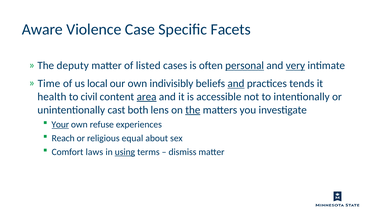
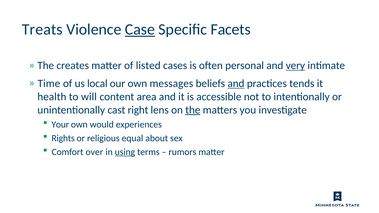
Aware: Aware -> Treats (42, 30)
Case underline: none -> present (140, 30)
deputy: deputy -> creates (73, 66)
personal underline: present -> none (245, 66)
indivisibly: indivisibly -> messages (171, 84)
civil: civil -> will (89, 97)
area underline: present -> none (147, 97)
both: both -> right (138, 110)
Your underline: present -> none (60, 125)
refuse: refuse -> would (102, 125)
Reach: Reach -> Rights (63, 138)
laws: laws -> over (94, 152)
dismiss: dismiss -> rumors (182, 152)
